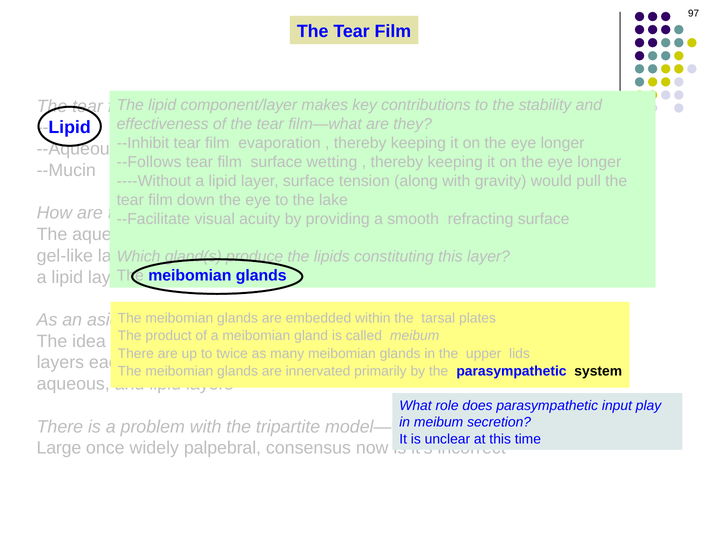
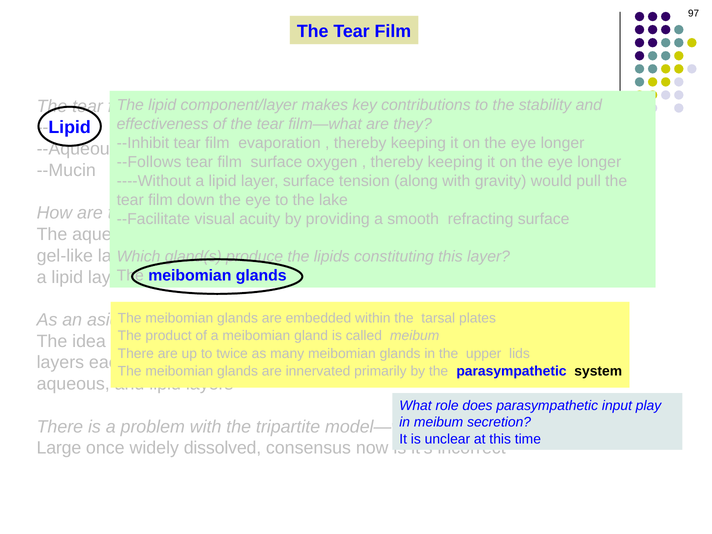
wetting: wetting -> oxygen (332, 162)
palpebral: palpebral -> dissolved (223, 448)
